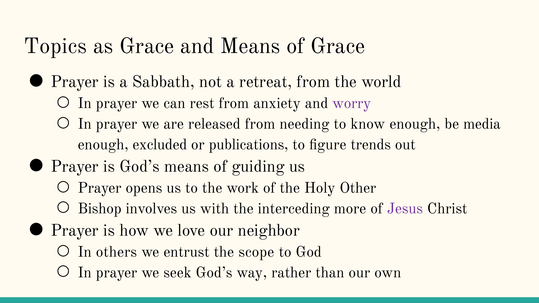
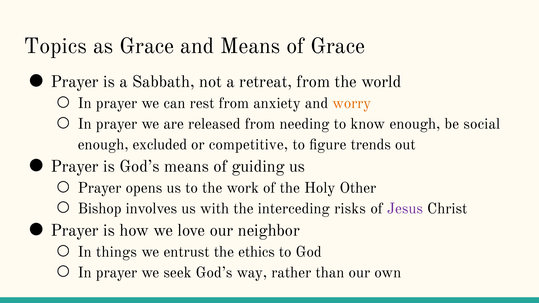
worry colour: purple -> orange (352, 103)
media: media -> social (482, 124)
publications: publications -> competitive (248, 145)
more: more -> risks (350, 209)
others: others -> things (116, 252)
scope: scope -> ethics (256, 252)
